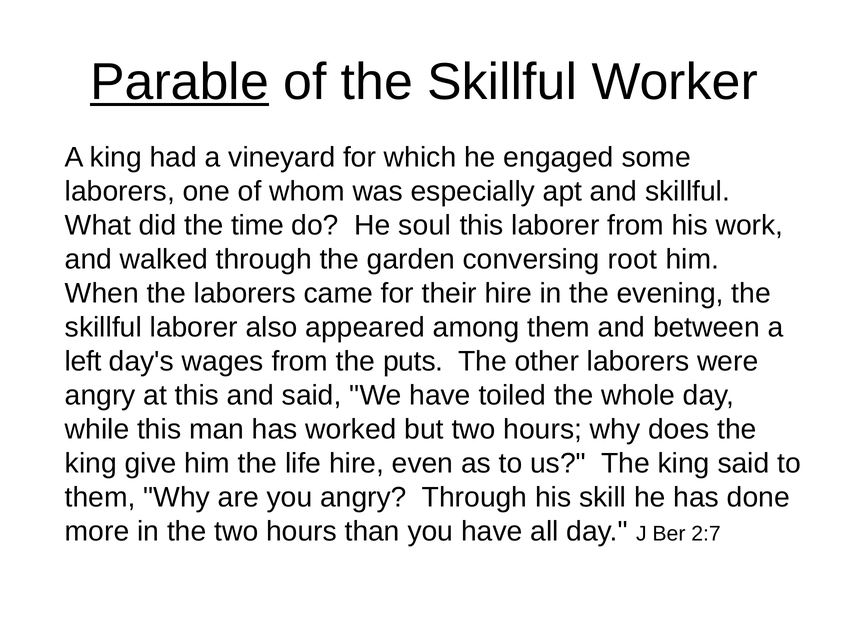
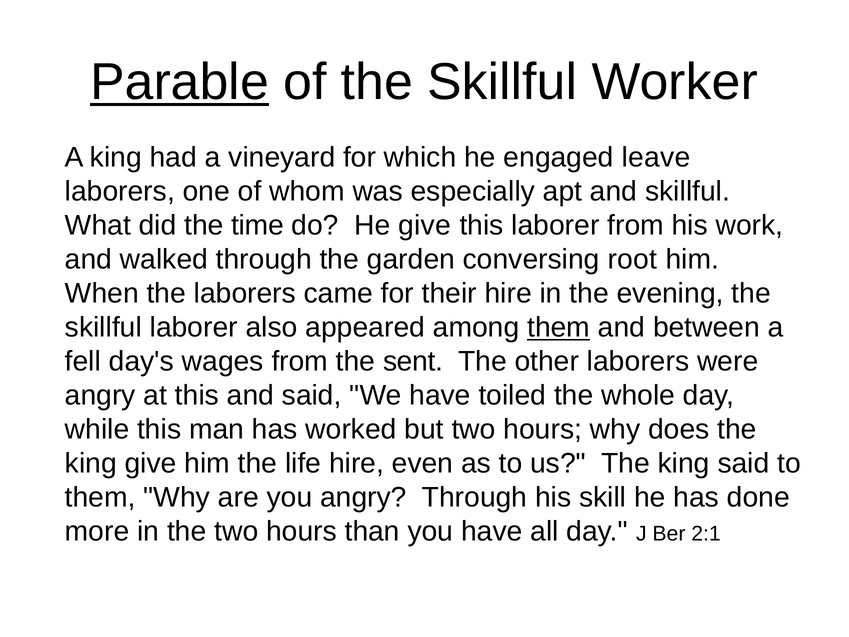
some: some -> leave (656, 158)
He soul: soul -> give (425, 225)
them underline: none -> present (559, 327)
left: left -> fell (83, 361)
puts: puts -> sent (413, 361)
2:7: 2:7 -> 2:1 (706, 533)
